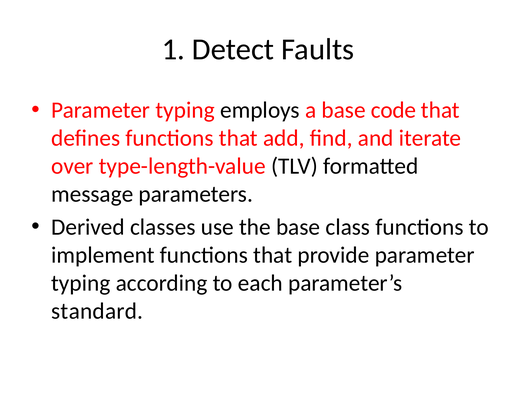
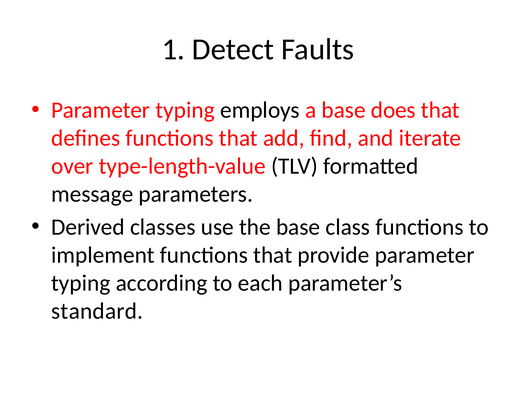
code: code -> does (393, 110)
